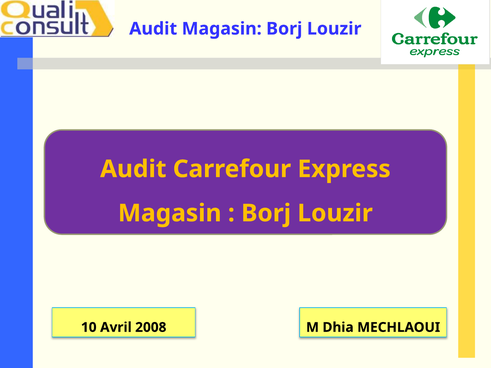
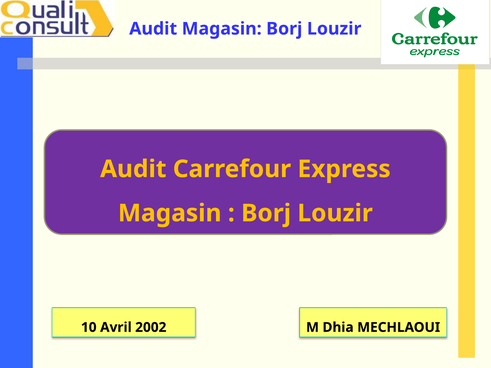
2008: 2008 -> 2002 (151, 328)
